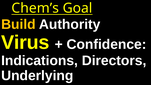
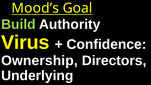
Chem’s: Chem’s -> Mood’s (35, 8)
Build colour: yellow -> light green (18, 24)
Indications: Indications -> Ownership (39, 61)
